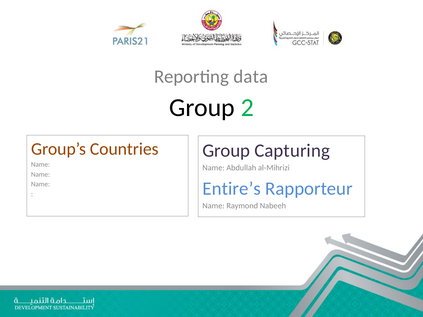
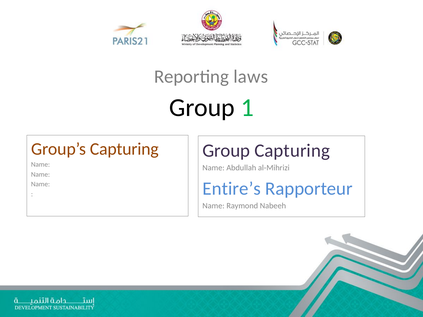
data: data -> laws (251, 77)
2: 2 -> 1 (247, 108)
Group’s Countries: Countries -> Capturing (124, 149)
